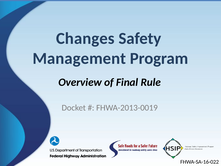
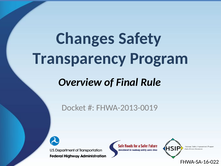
Management: Management -> Transparency (79, 58)
